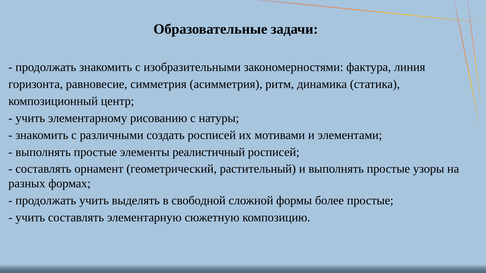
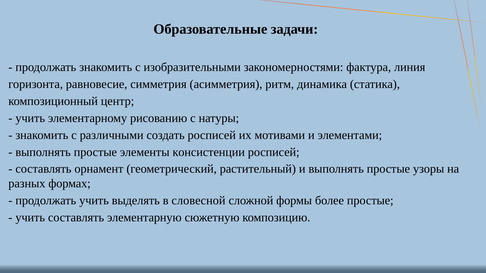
реалистичный: реалистичный -> консистенции (209, 152)
свободной: свободной -> словесной (199, 201)
